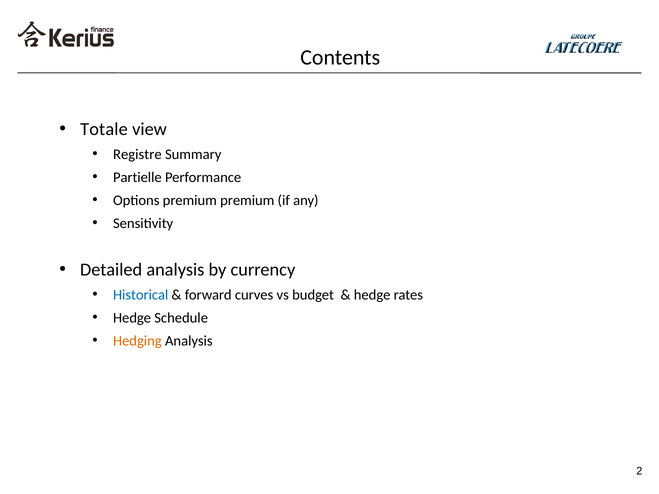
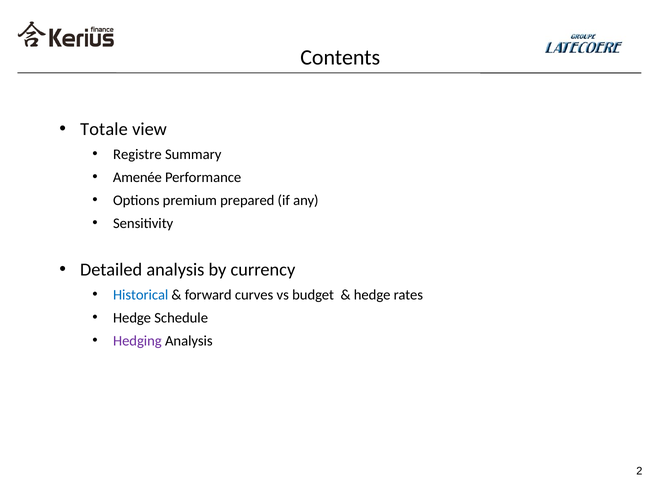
Partielle: Partielle -> Amenée (137, 177)
premium premium: premium -> prepared (247, 200)
Hedging colour: orange -> purple (137, 341)
